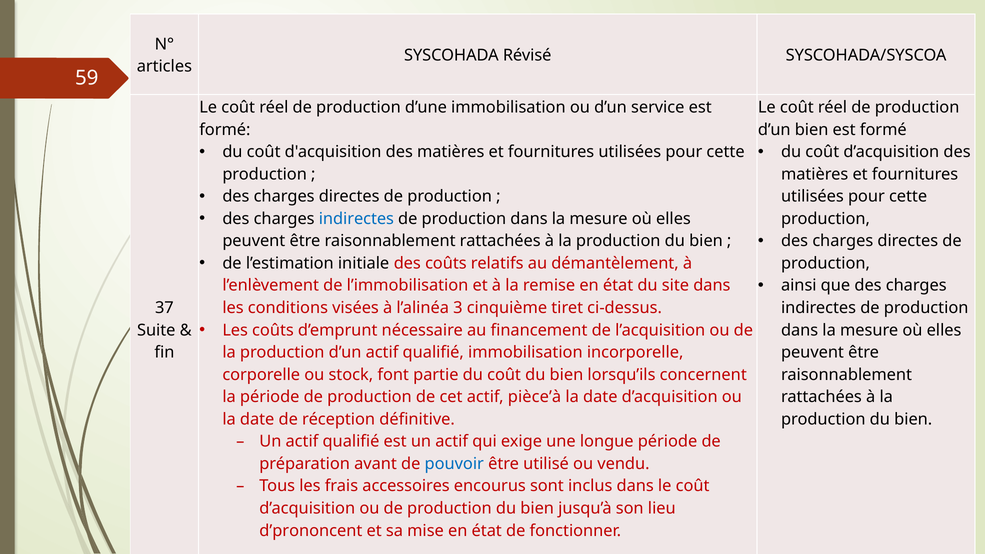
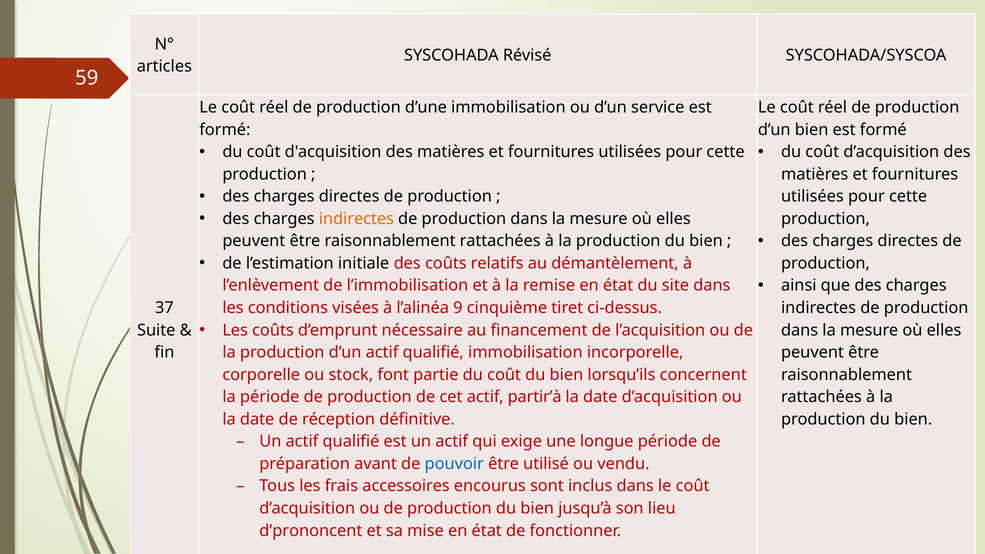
indirectes colour: blue -> orange (356, 219)
3: 3 -> 9 (458, 308)
pièce’à: pièce’à -> partir’à (535, 397)
